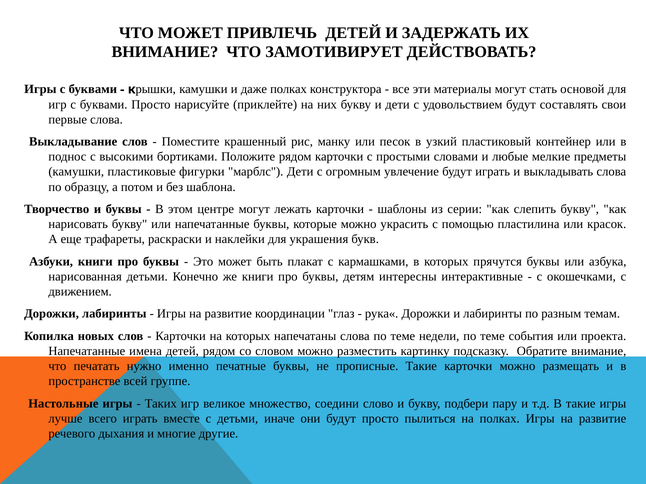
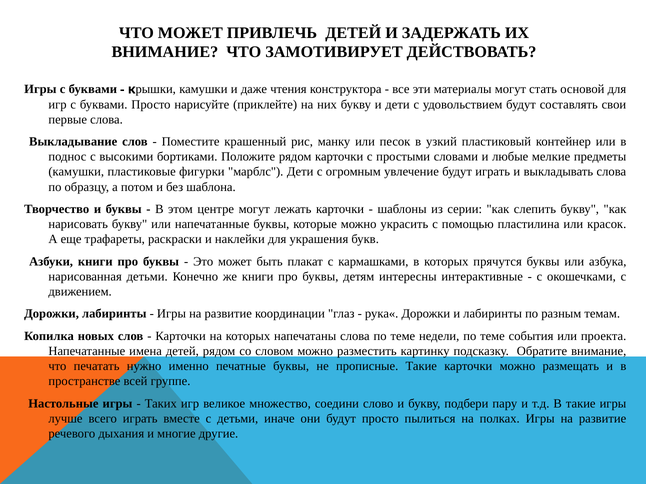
даже полках: полках -> чтения (288, 89)
